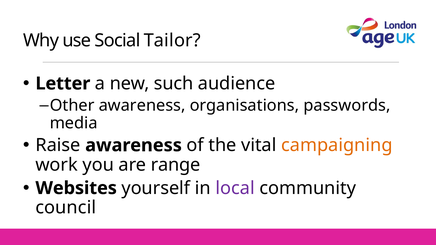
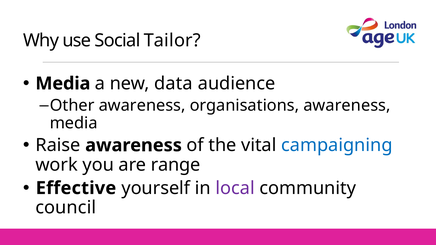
Letter: Letter -> Media (63, 84)
such: such -> data (173, 84)
organisations passwords: passwords -> awareness (347, 106)
campaigning colour: orange -> blue (337, 145)
Websites: Websites -> Effective (76, 188)
